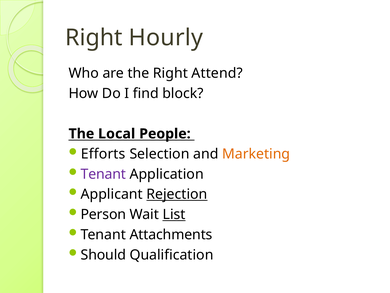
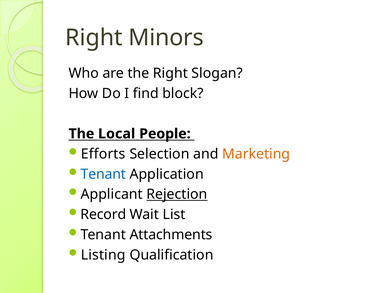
Hourly: Hourly -> Minors (166, 38)
Attend: Attend -> Slogan (217, 73)
Tenant colour: purple -> blue (103, 174)
Person: Person -> Record (103, 214)
List underline: present -> none (174, 214)
Should: Should -> Listing (103, 254)
